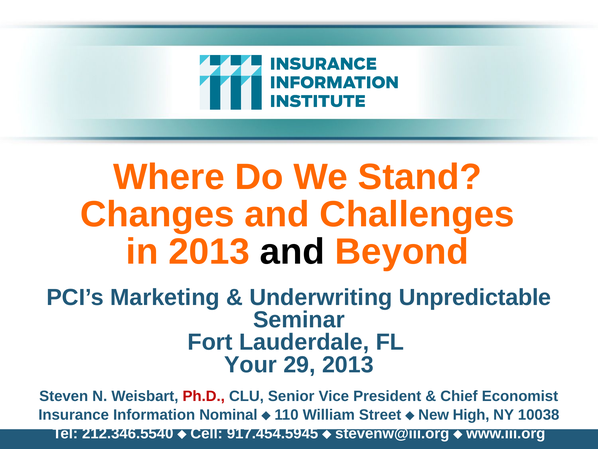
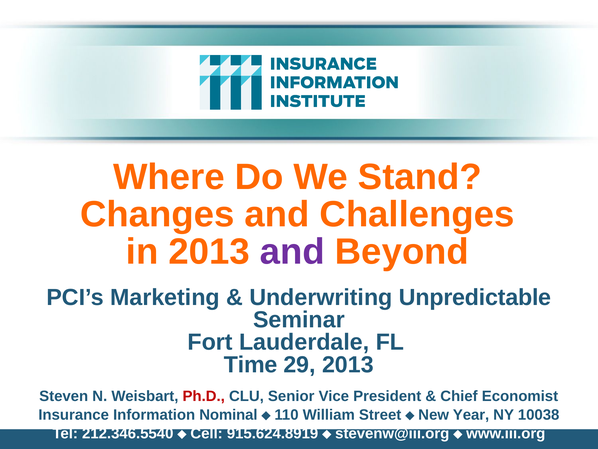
and colour: black -> purple (292, 251)
Your: Your -> Time (251, 364)
High: High -> Year (471, 415)
917.454.5945: 917.454.5945 -> 915.624.8919 (273, 433)
